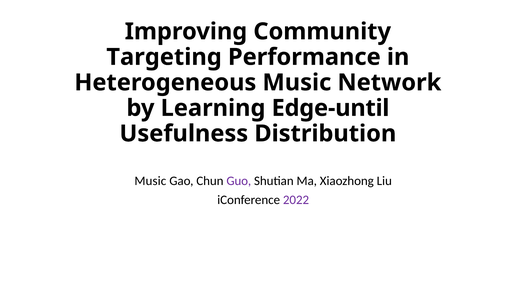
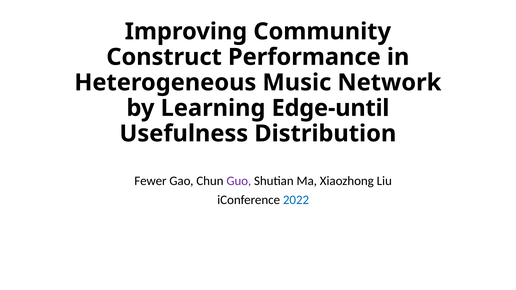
Targeting: Targeting -> Construct (164, 57)
Music: Music -> Fewer (150, 181)
2022 colour: purple -> blue (296, 200)
